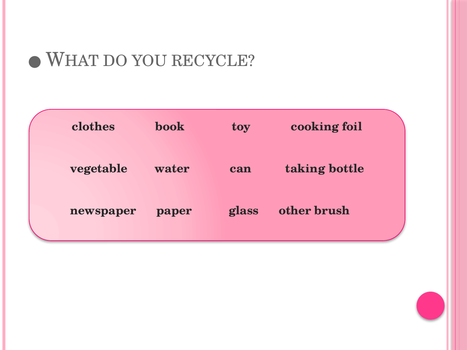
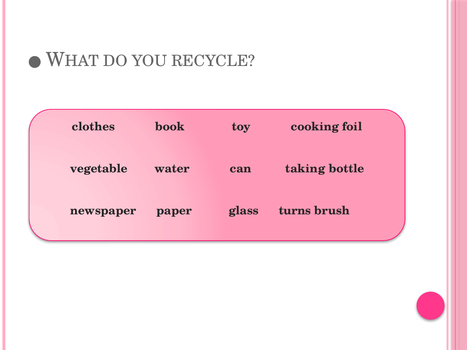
other: other -> turns (295, 211)
